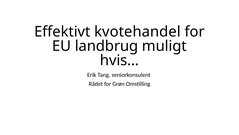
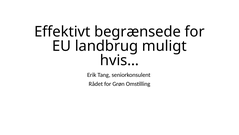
kvotehandel: kvotehandel -> begrænsede (138, 32)
